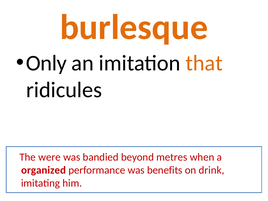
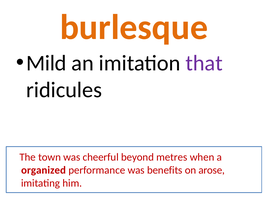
Only: Only -> Mild (46, 63)
that colour: orange -> purple (204, 63)
were: were -> town (50, 157)
bandied: bandied -> cheerful (101, 157)
drink: drink -> arose (212, 170)
